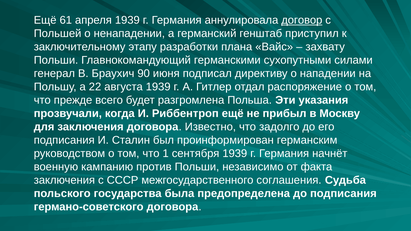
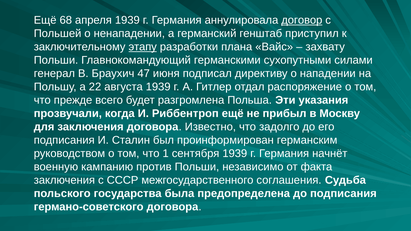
61: 61 -> 68 (66, 20)
этапу underline: none -> present (143, 47)
90: 90 -> 47 (144, 74)
